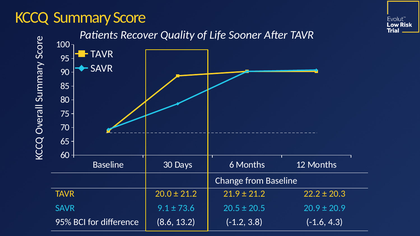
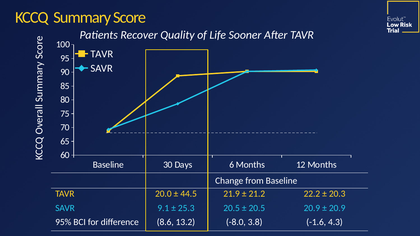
21.2: 21.2 -> 44.5 (189, 194)
73.6: 73.6 -> 25.3 (186, 208)
-1.2: -1.2 -> -8.0 (236, 222)
